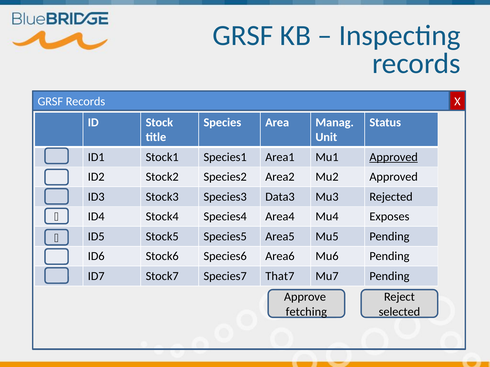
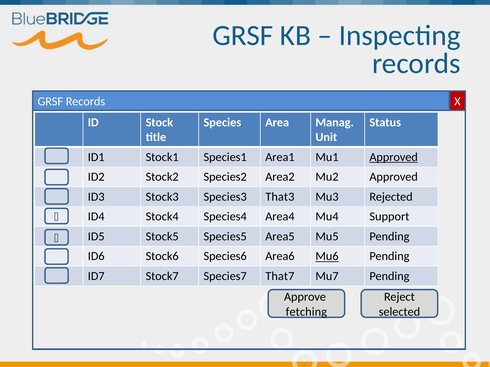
Data3: Data3 -> That3 (280, 197)
Exposes: Exposes -> Support (389, 217)
Mu6 underline: none -> present (327, 257)
